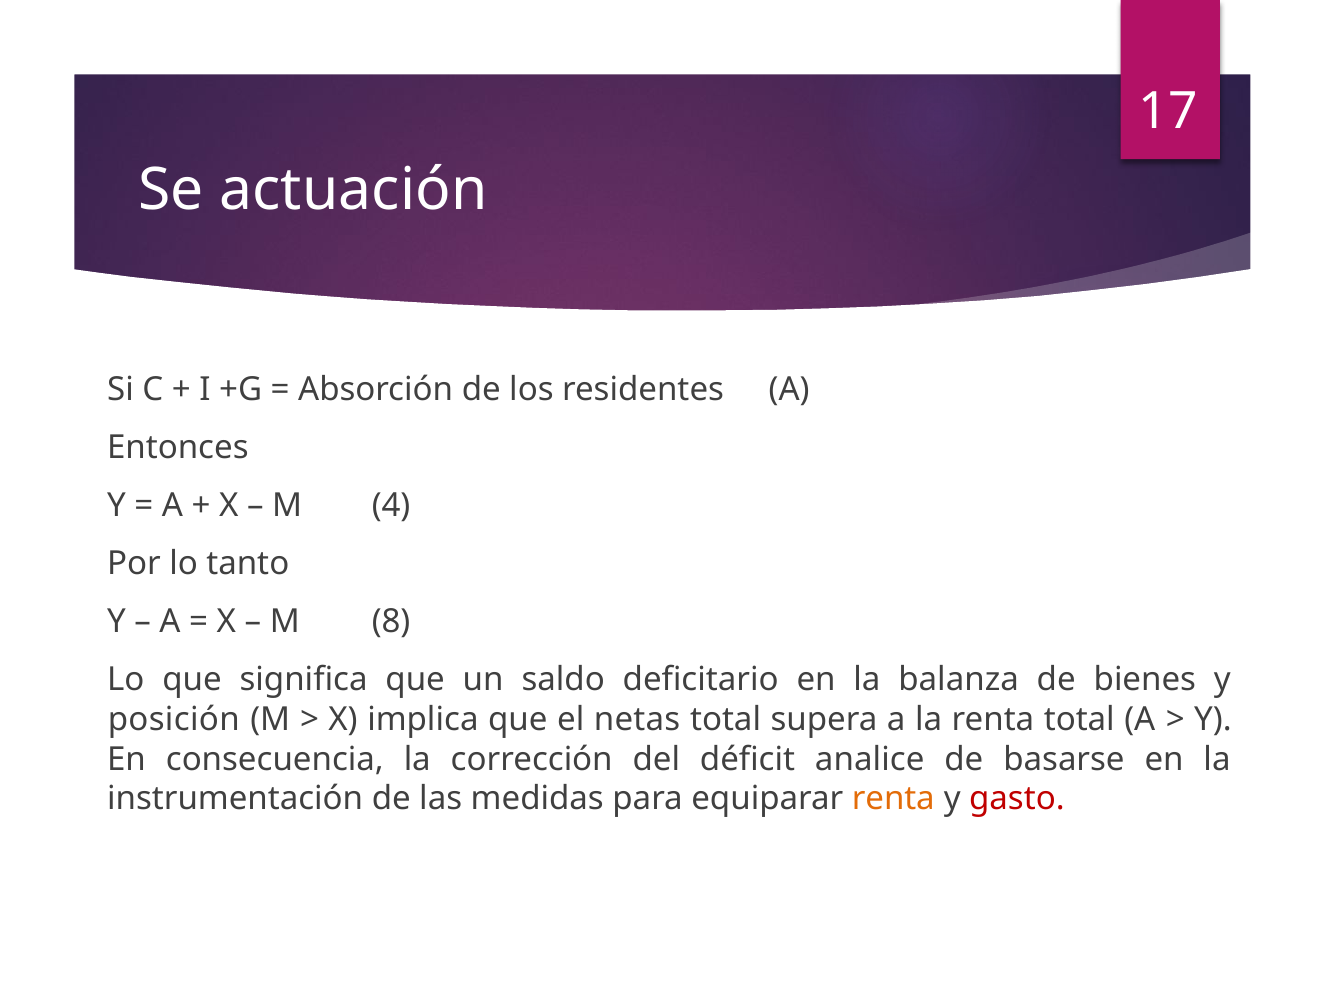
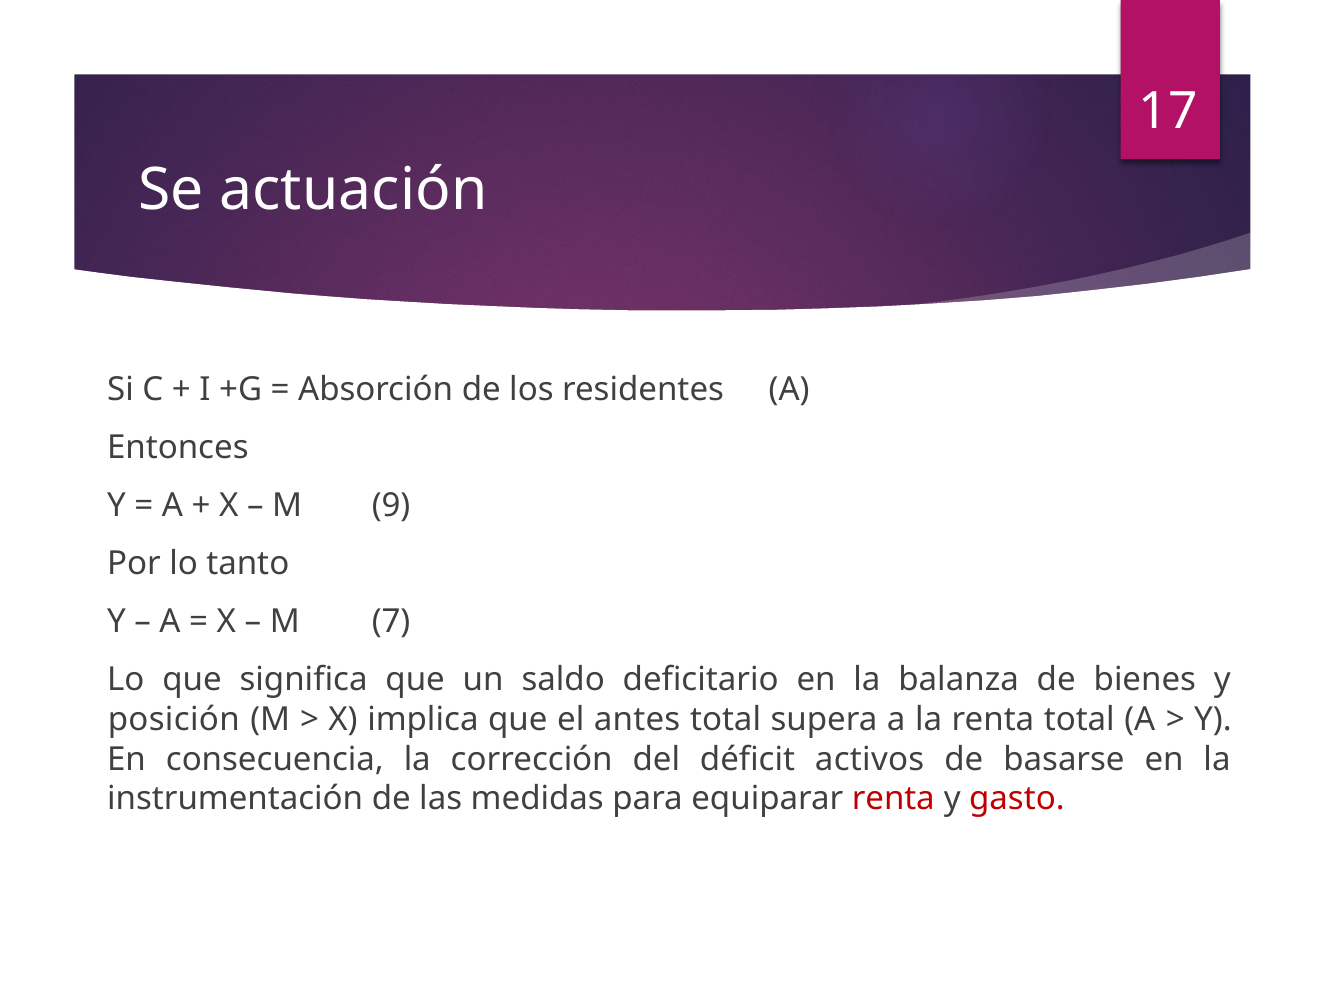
4: 4 -> 9 (391, 505)
8: 8 -> 7 (391, 621)
netas: netas -> antes (637, 719)
analice: analice -> activos (870, 759)
renta colour: orange -> red (893, 798)
